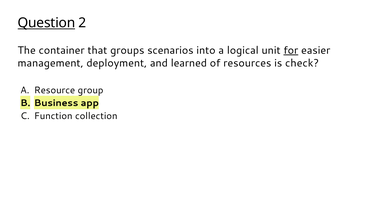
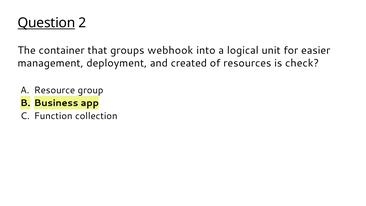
scenarios: scenarios -> webhook (170, 50)
for underline: present -> none (291, 50)
learned: learned -> created (189, 63)
